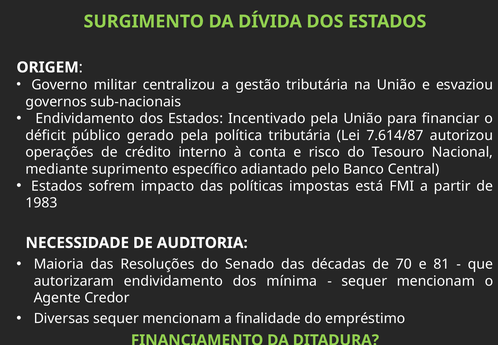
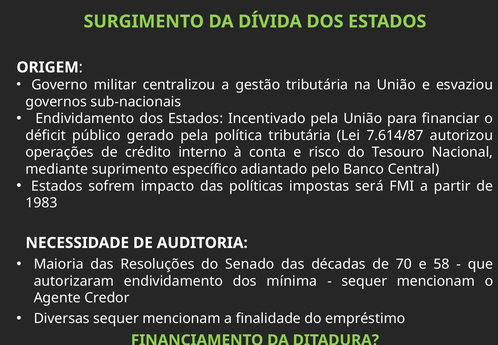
está: está -> será (369, 186)
81: 81 -> 58 (442, 264)
